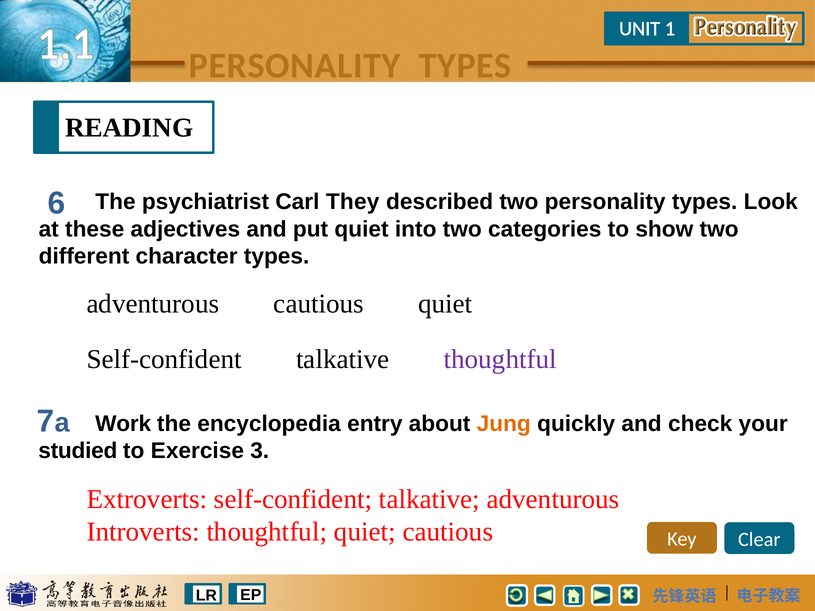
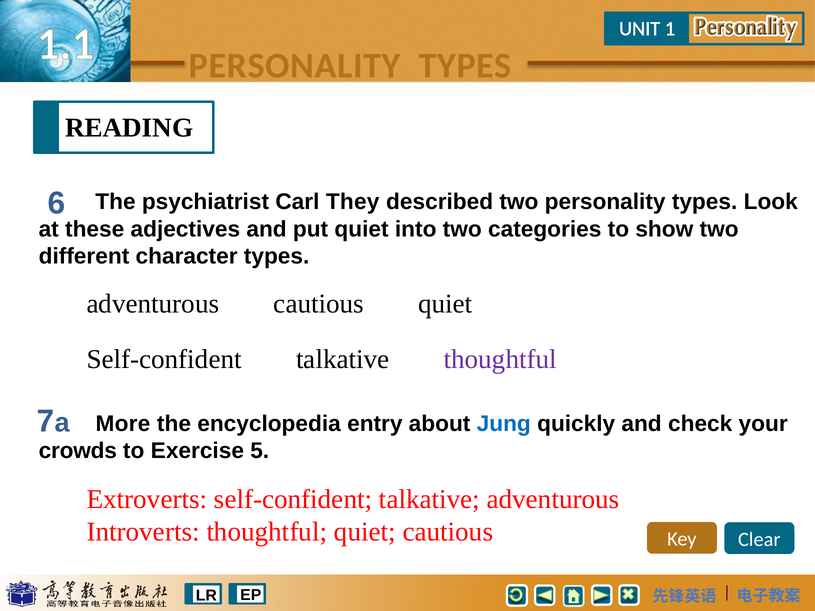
Work: Work -> More (123, 424)
Jung colour: orange -> blue (504, 424)
studied: studied -> crowds (78, 451)
3: 3 -> 5 (260, 451)
